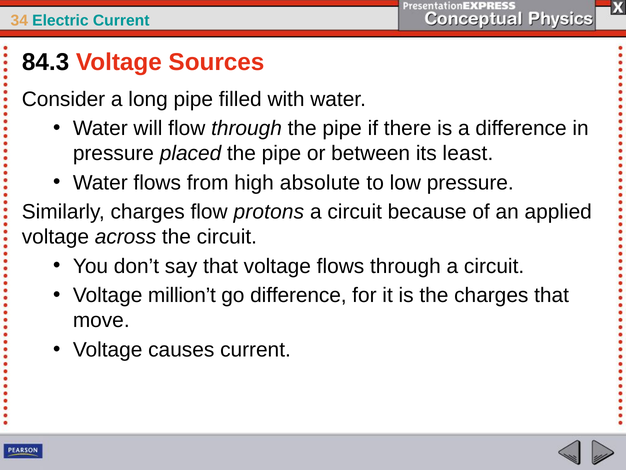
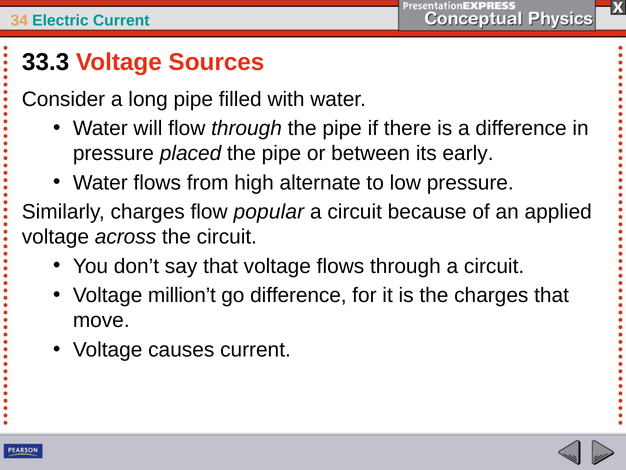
84.3: 84.3 -> 33.3 (46, 62)
least: least -> early (468, 153)
absolute: absolute -> alternate (320, 183)
protons: protons -> popular (269, 212)
